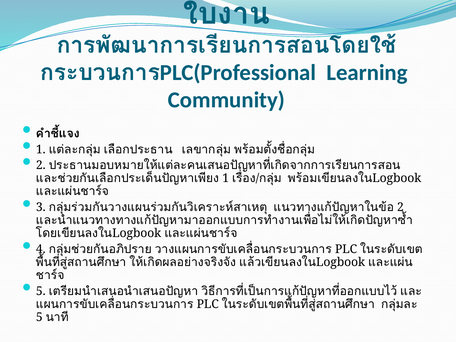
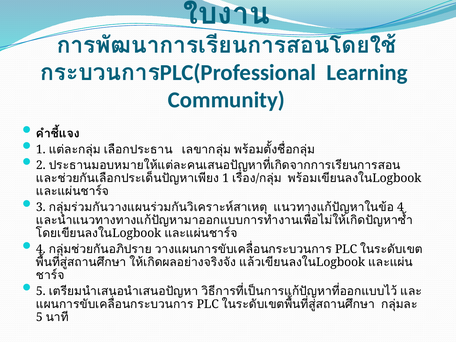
2: 2 -> 4 (400, 207)
